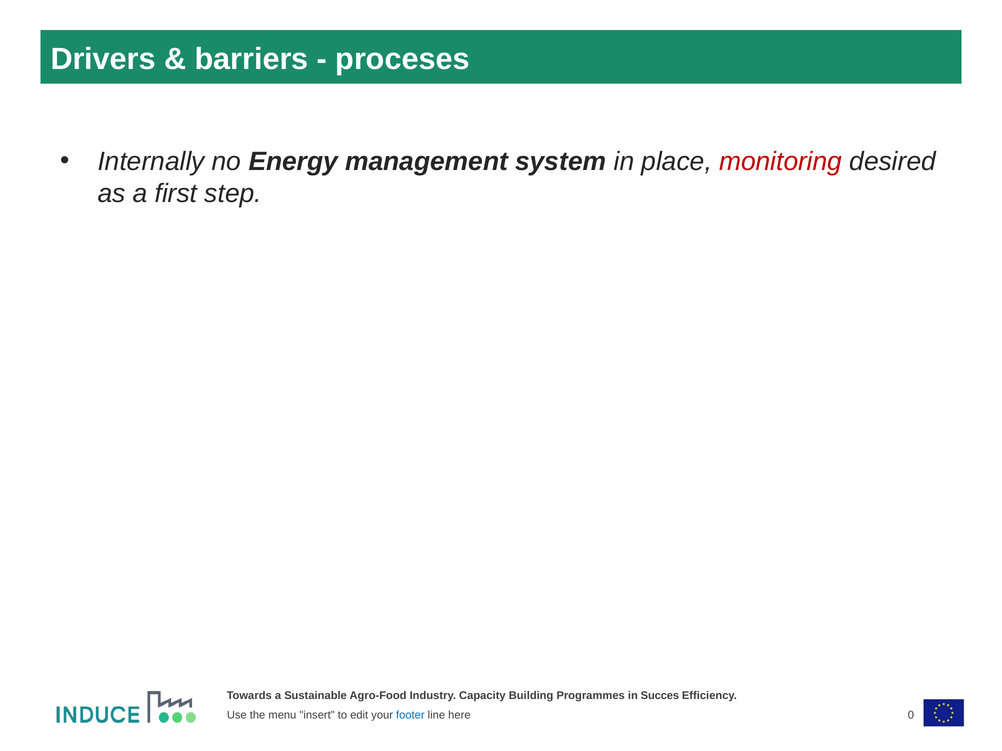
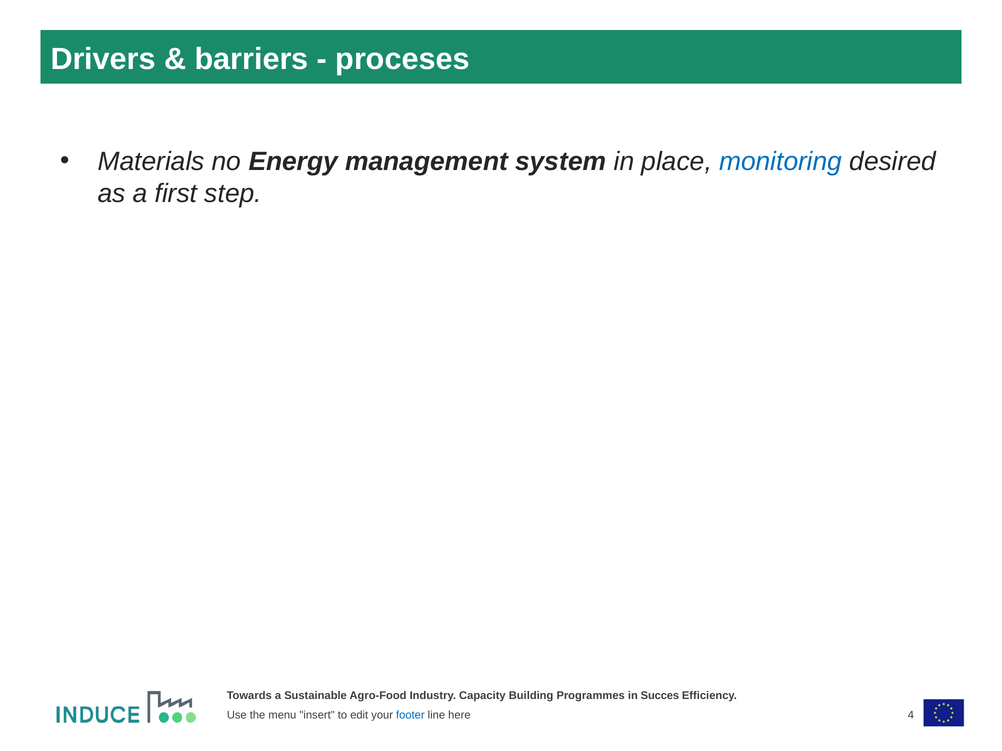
Internally: Internally -> Materials (151, 162)
monitoring colour: red -> blue (781, 162)
0: 0 -> 4 (911, 716)
